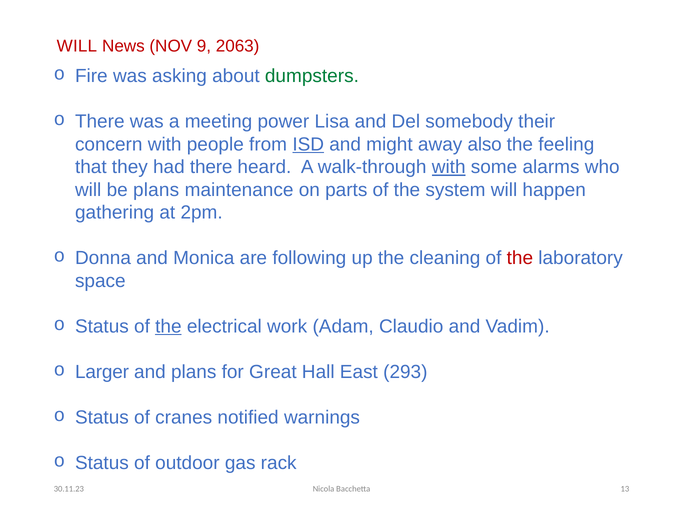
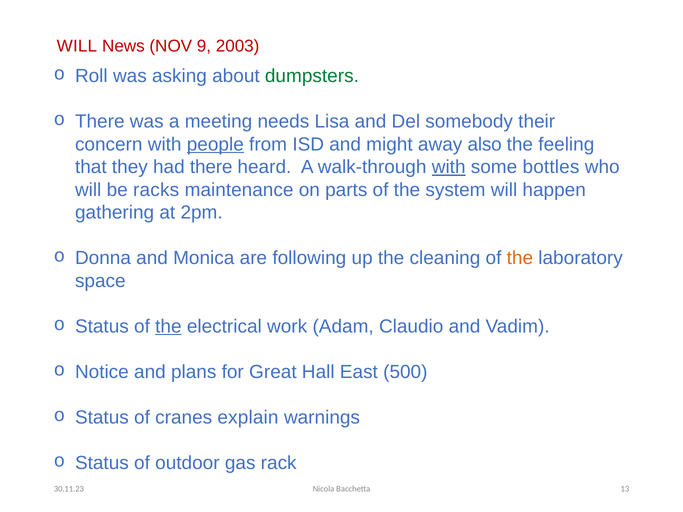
2063: 2063 -> 2003 (238, 46)
Fire: Fire -> Roll (91, 76)
power: power -> needs (283, 122)
people underline: none -> present (215, 144)
ISD underline: present -> none (308, 144)
alarms: alarms -> bottles (551, 167)
be plans: plans -> racks (156, 190)
the colour: red -> orange (520, 258)
Larger: Larger -> Notice (102, 372)
293: 293 -> 500 (405, 372)
notified: notified -> explain (248, 418)
